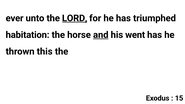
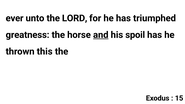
LORD underline: present -> none (75, 18)
habitation: habitation -> greatness (28, 35)
went: went -> spoil (135, 35)
